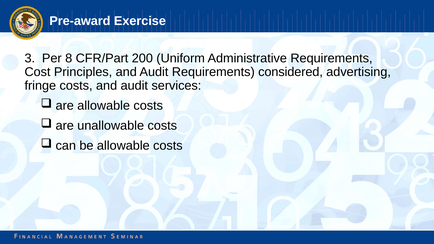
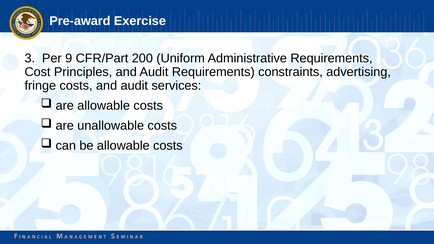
8: 8 -> 9 (69, 58)
considered: considered -> constraints (290, 72)
